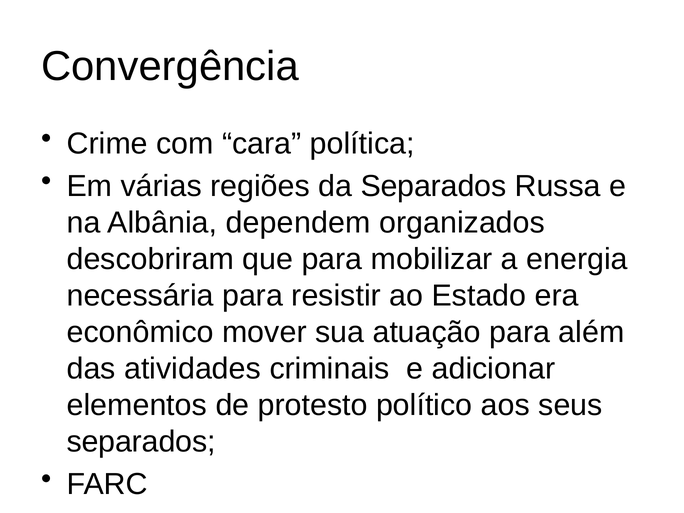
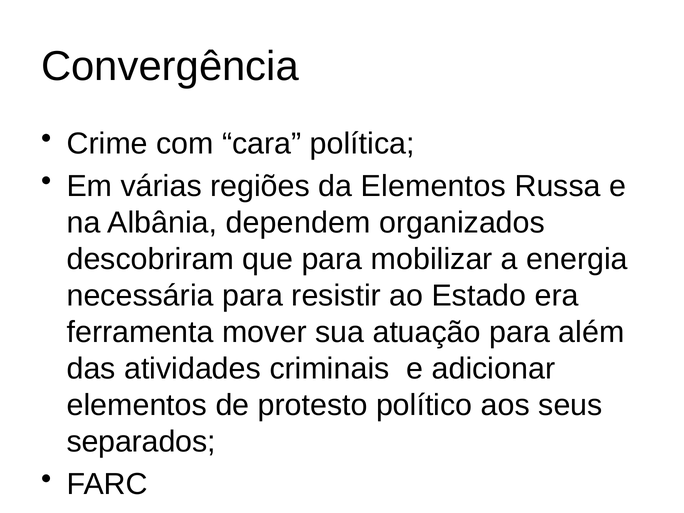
da Separados: Separados -> Elementos (433, 186)
econômico: econômico -> ferramenta (140, 332)
